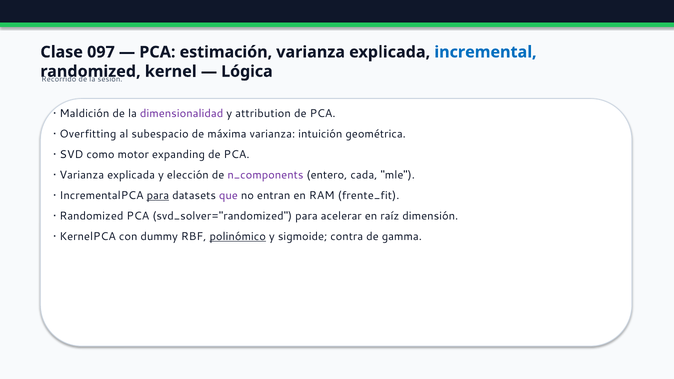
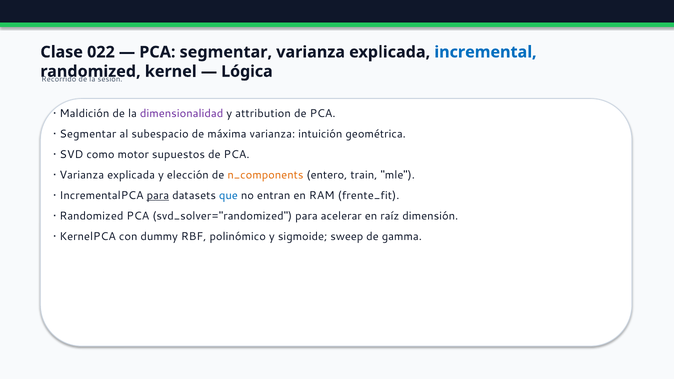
097: 097 -> 022 (101, 52)
PCA estimación: estimación -> segmentar (226, 52)
Overfitting: Overfitting -> Segmentar (88, 134)
expanding: expanding -> supuestos (178, 155)
n_components colour: purple -> orange (265, 175)
cada: cada -> train (364, 175)
que colour: purple -> blue (228, 196)
polinómico underline: present -> none (238, 237)
contra: contra -> sweep (347, 237)
